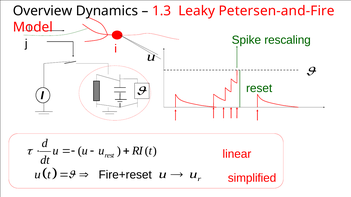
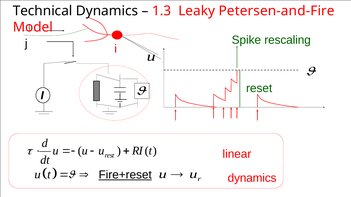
Overview: Overview -> Technical (43, 11)
Fire+reset underline: none -> present (125, 175)
simplified: simplified -> dynamics (252, 178)
